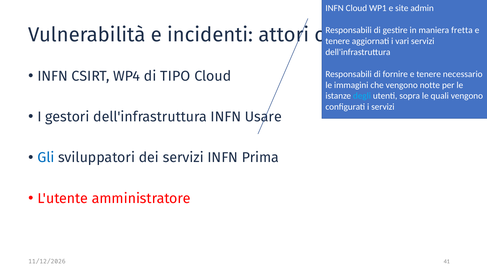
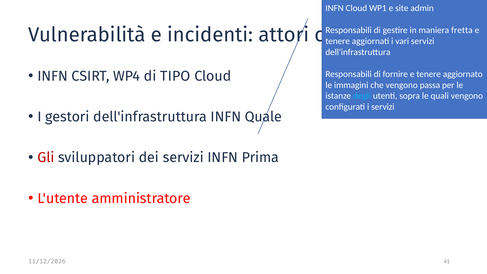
necessario: necessario -> aggiornato (463, 74)
notte: notte -> passa (430, 85)
Usare: Usare -> Quale (263, 117)
Gli colour: blue -> red (46, 158)
